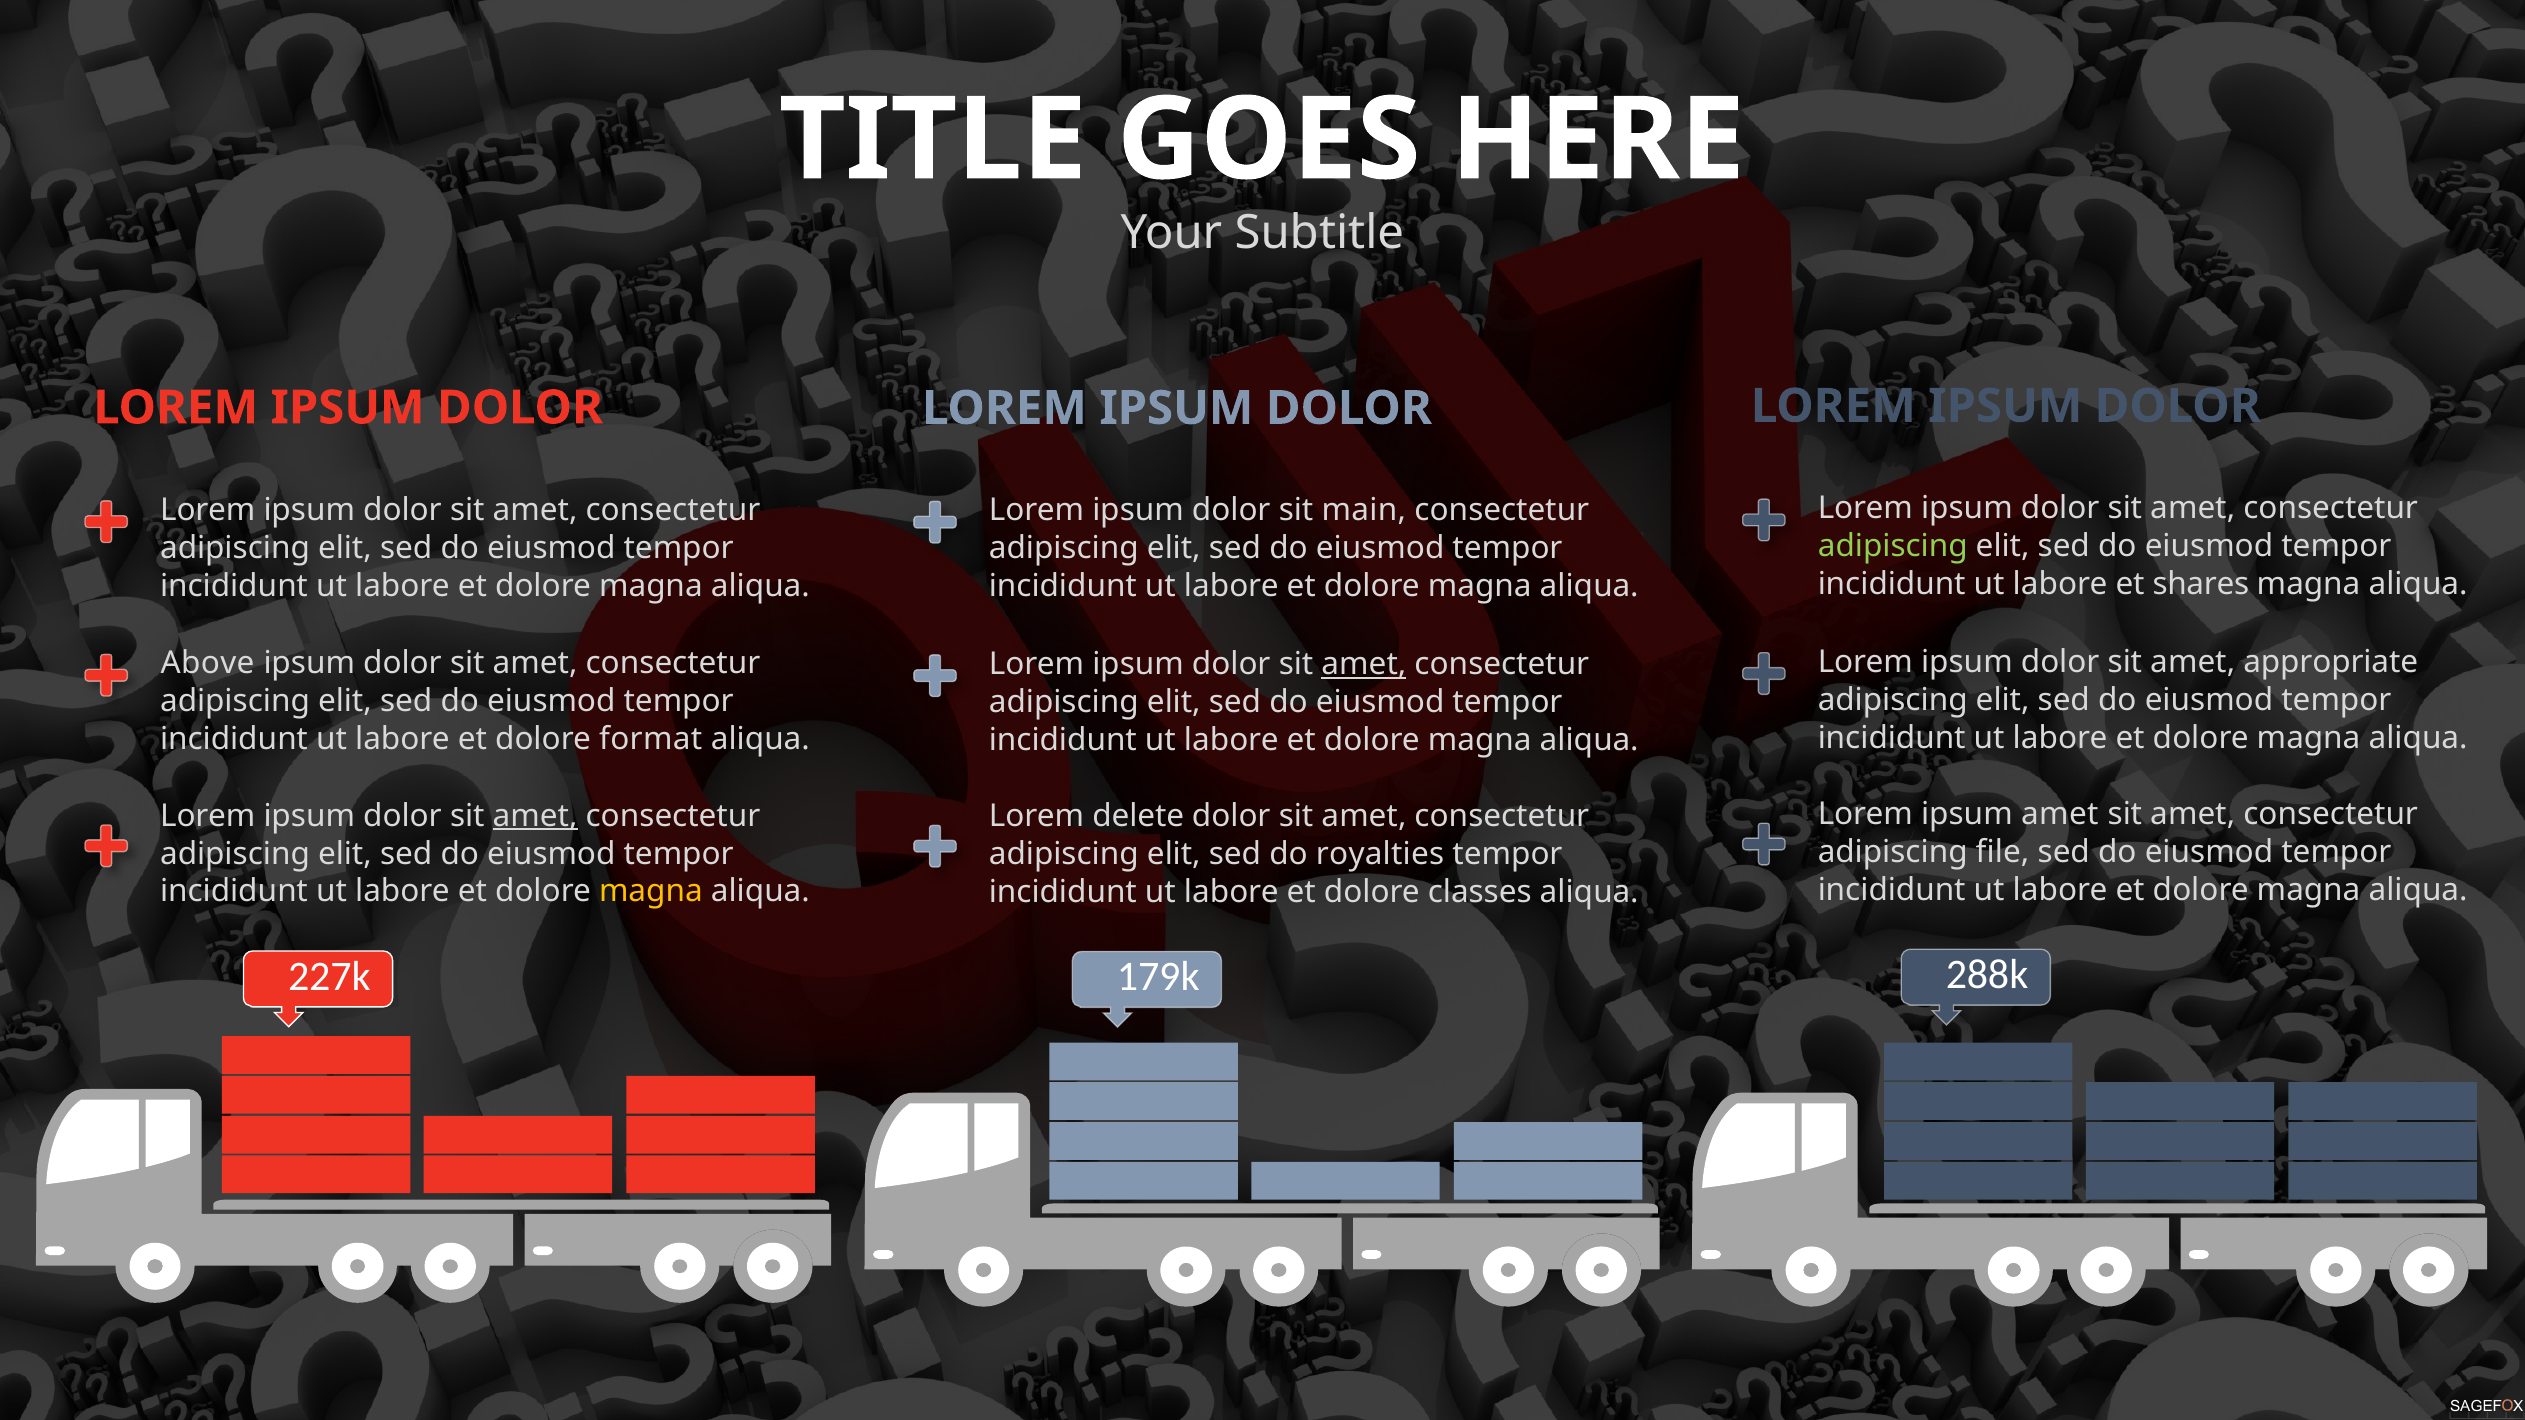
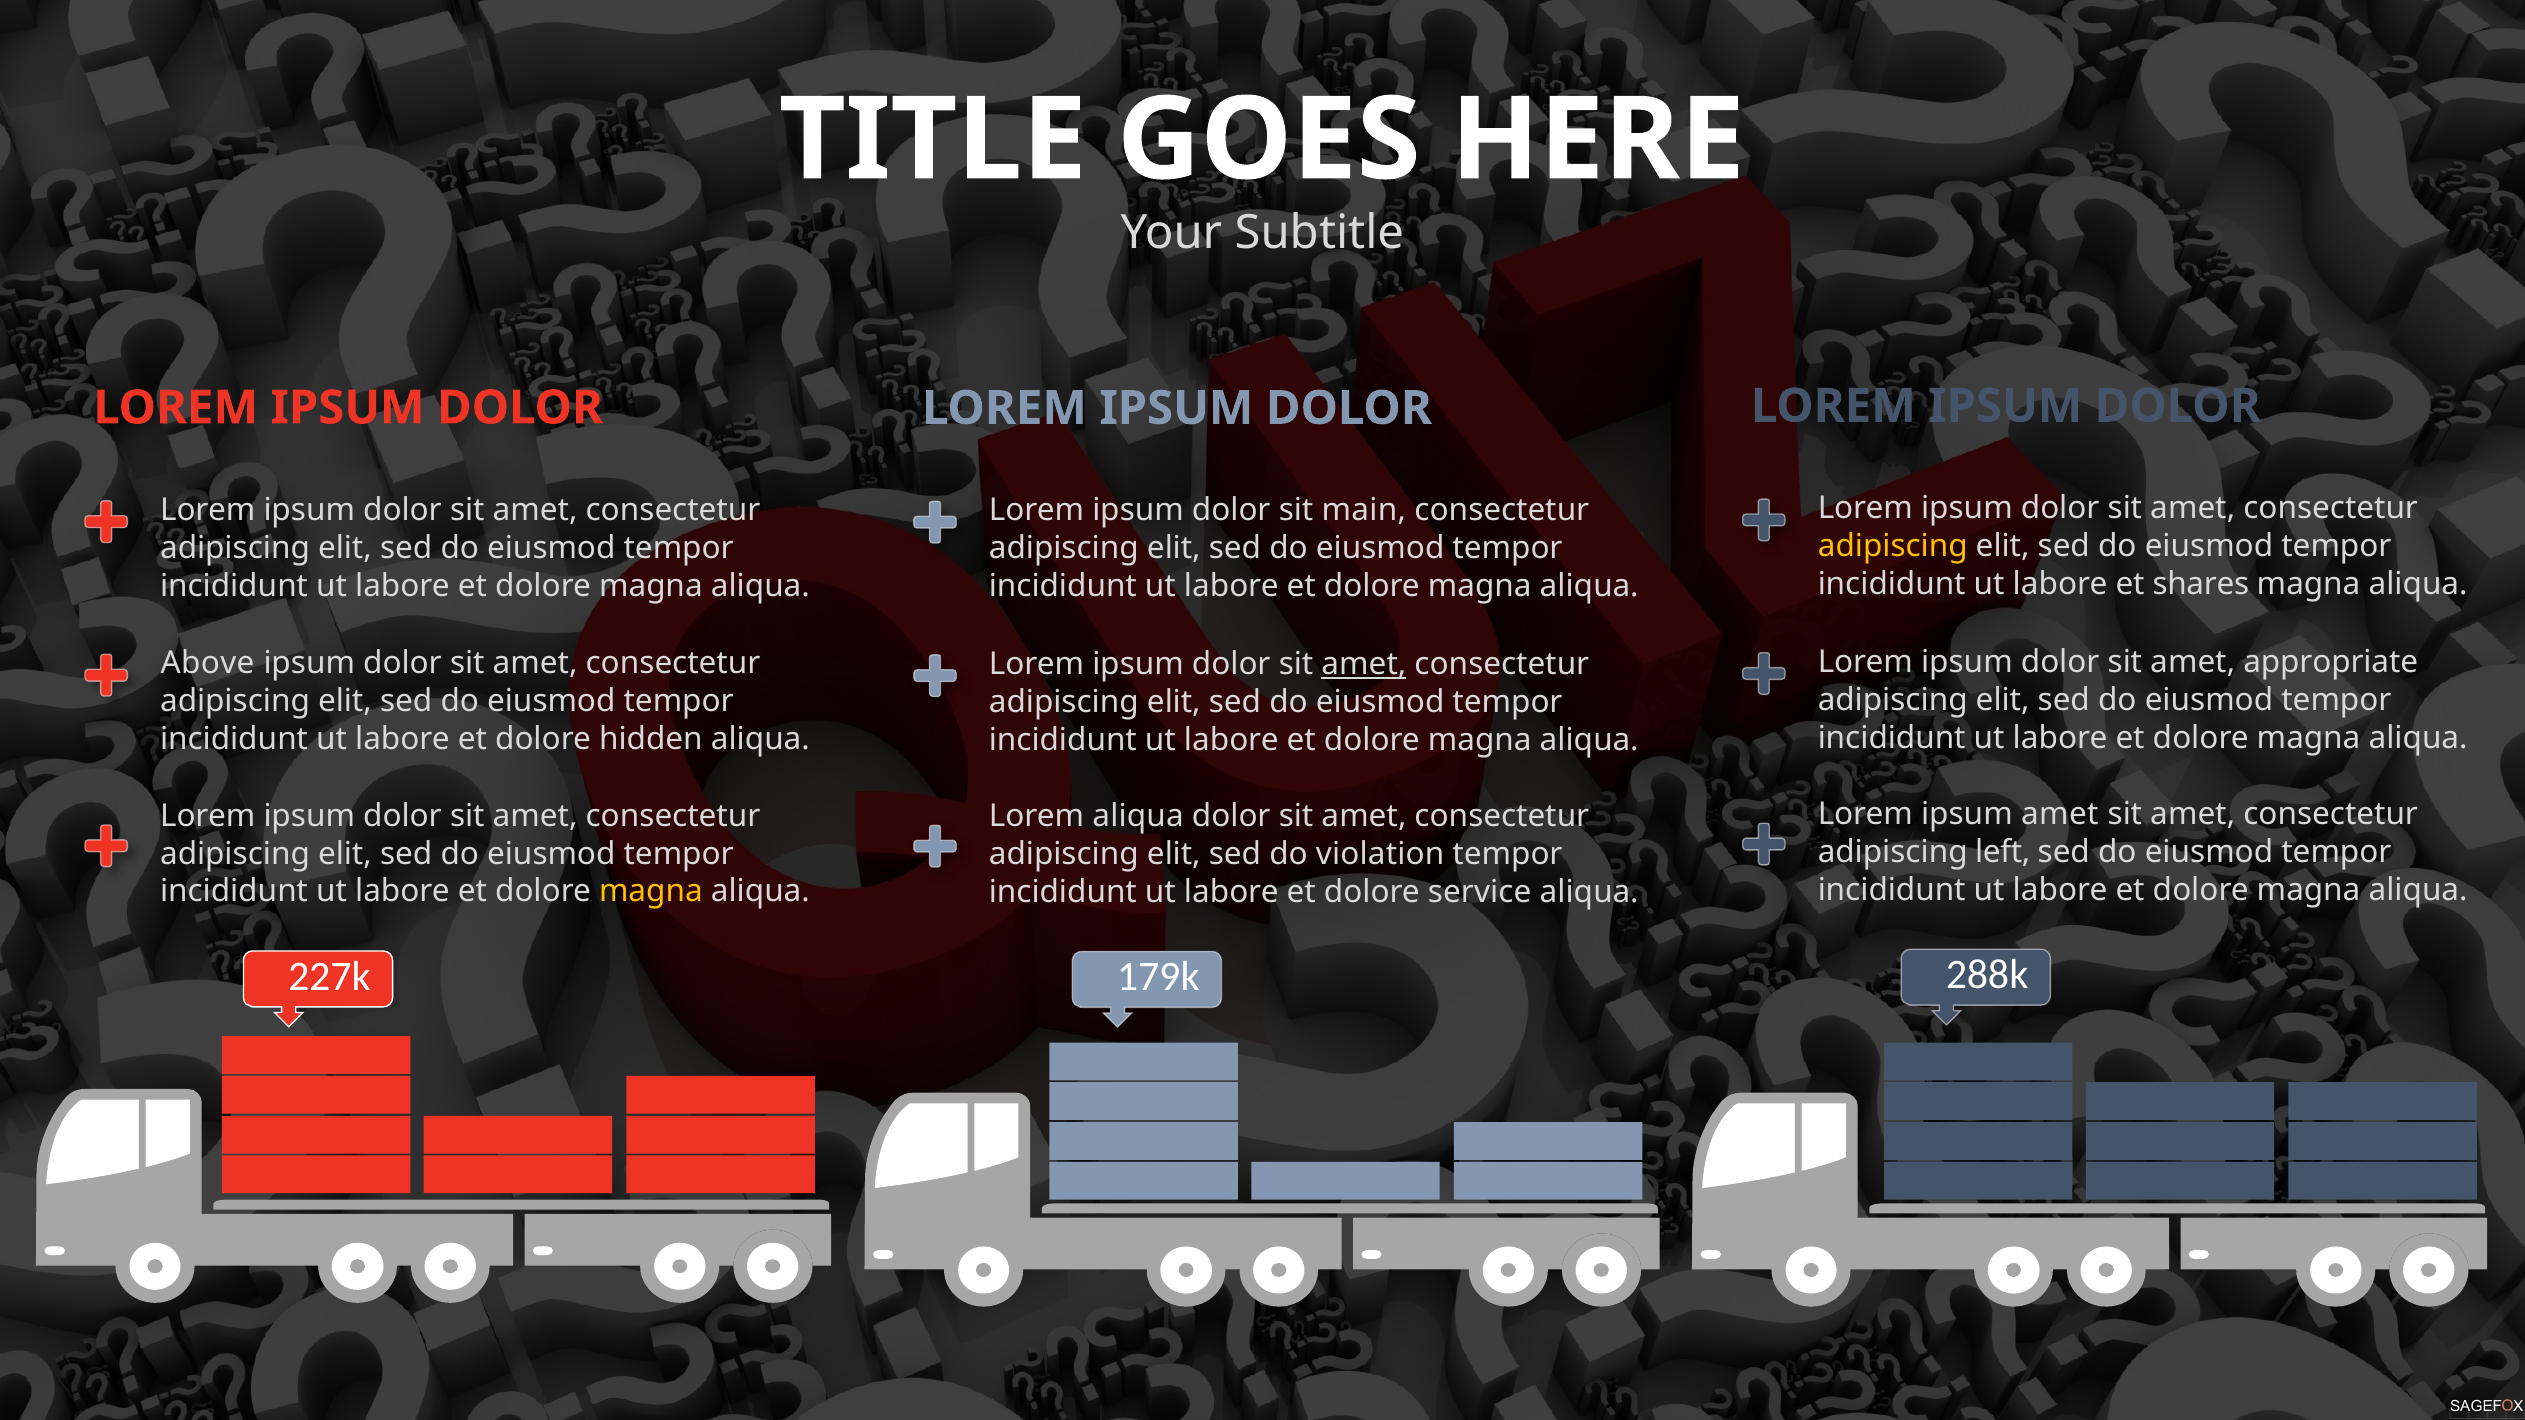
adipiscing colour: light green -> yellow (1893, 546)
format: format -> hidden (651, 739)
amet underline: present -> none (535, 816)
Lorem delete: delete -> aliqua (1138, 816)
file: file -> left (2003, 852)
royalties: royalties -> violation (1380, 854)
classes: classes -> service (1480, 892)
